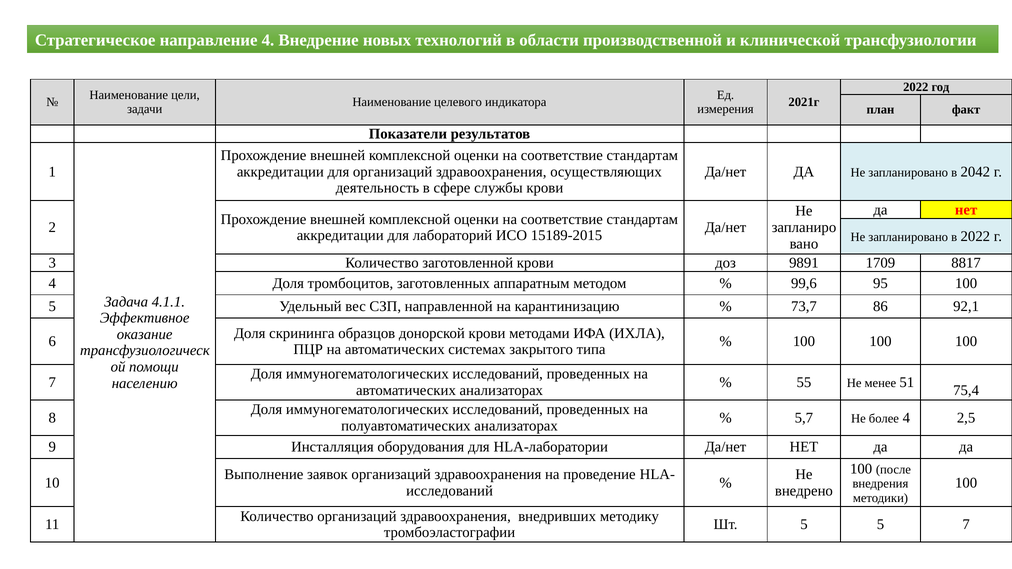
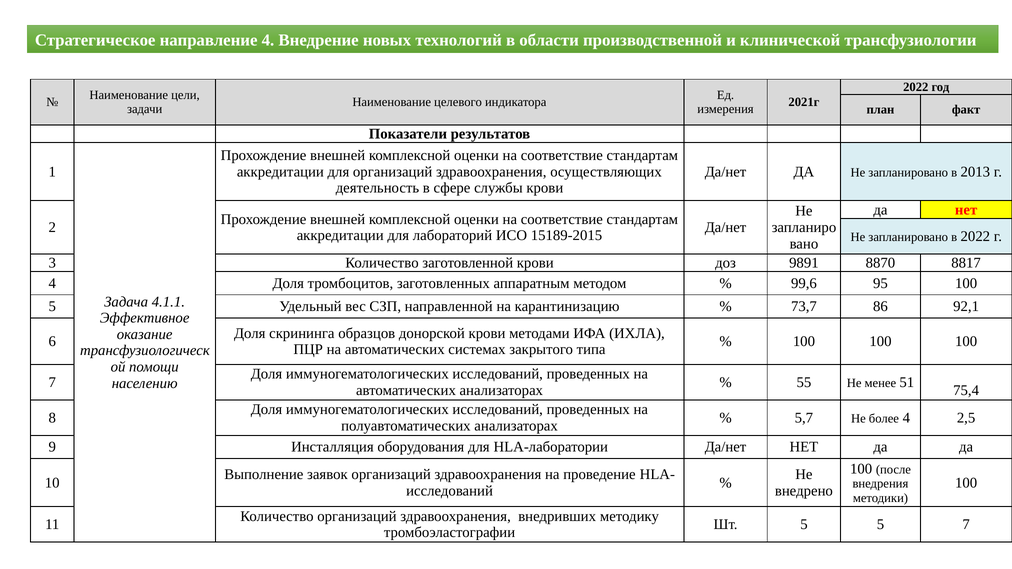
2042: 2042 -> 2013 (975, 172)
1709: 1709 -> 8870 (880, 263)
